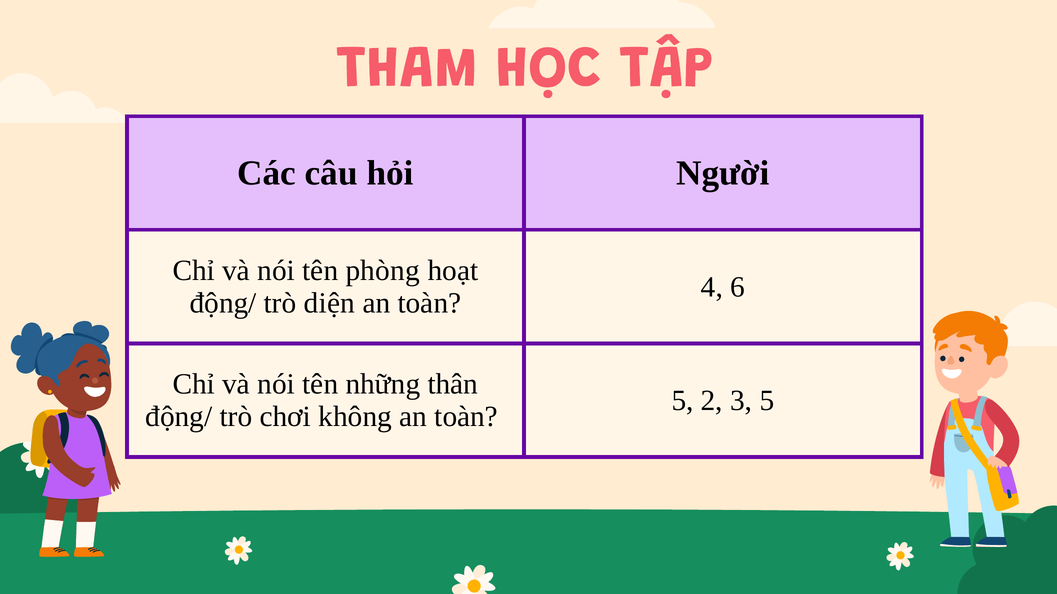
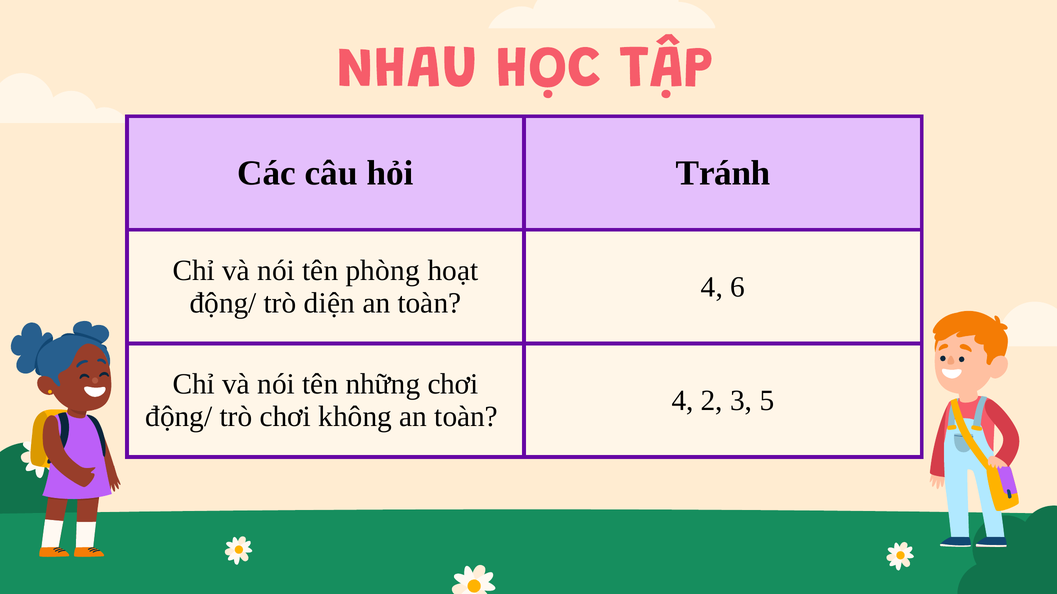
THAM: THAM -> NHAU (407, 67)
Người: Người -> Tránh (723, 173)
những thân: thân -> chơi (453, 384)
5: 5 -> 4 (683, 401)
